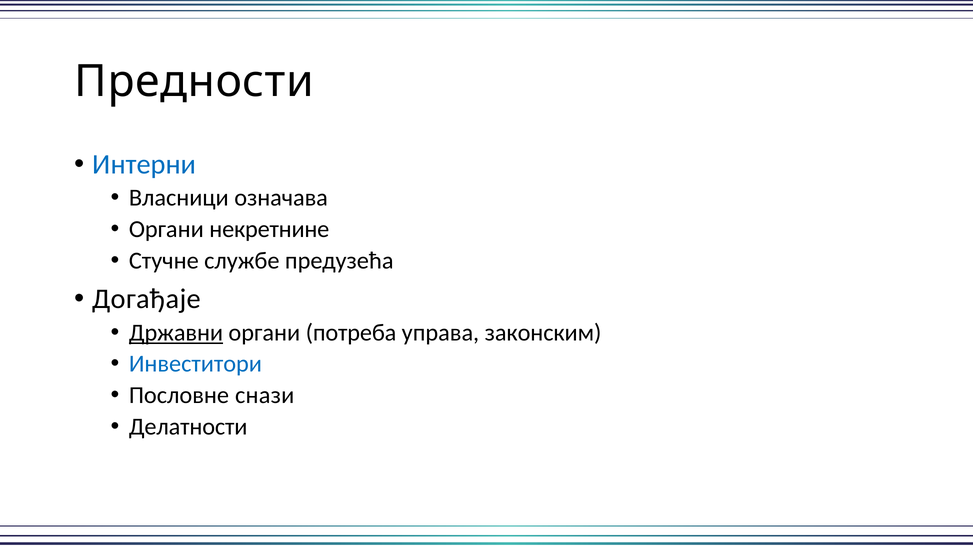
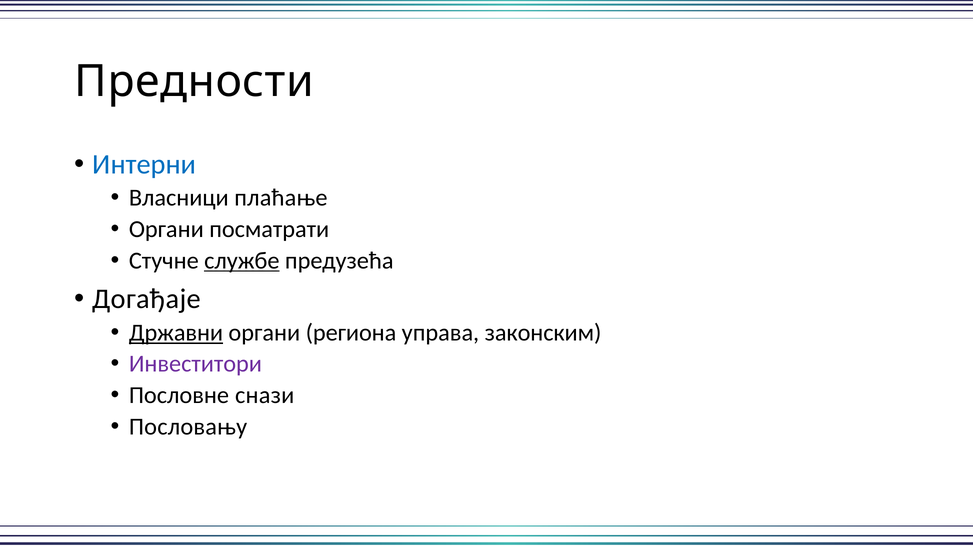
означава: означава -> плаћање (281, 198)
некретнине: некретнине -> посматрати (269, 229)
службе underline: none -> present (242, 261)
потреба: потреба -> региона (351, 333)
Инвеститори colour: blue -> purple (195, 364)
Делатности: Делатности -> Пословању (188, 427)
